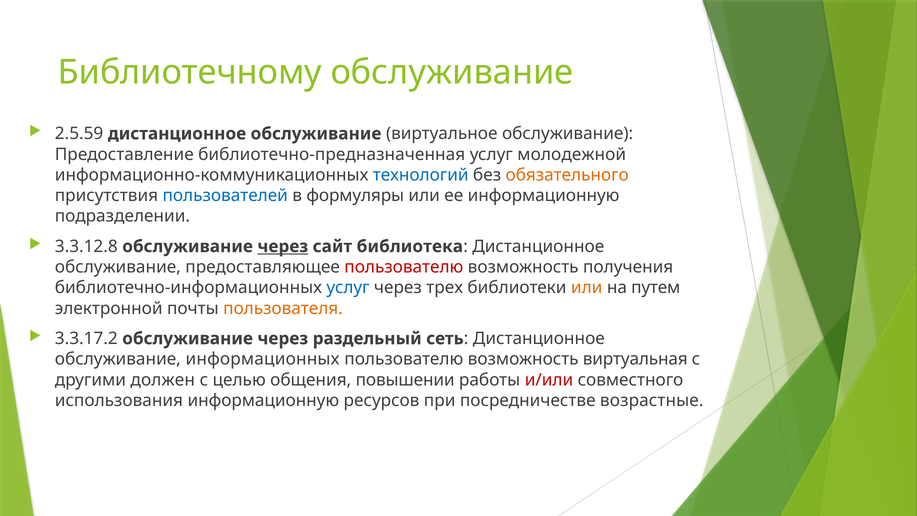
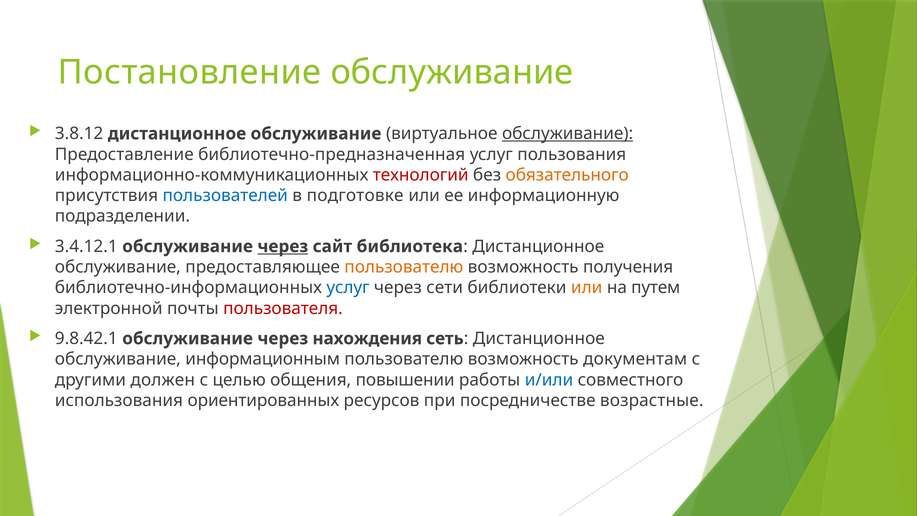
Библиотечному: Библиотечному -> Постановление (190, 72)
2.5.59: 2.5.59 -> 3.8.12 (79, 134)
обслуживание underline: none -> present (568, 134)
молодежной: молодежной -> пользования (572, 154)
технологий colour: blue -> red (421, 175)
формуляры: формуляры -> подготовке (355, 196)
3.3.12.8: 3.3.12.8 -> 3.4.12.1 (86, 246)
пользователю colour: red -> orange (404, 267)
трех: трех -> сети (445, 288)
пользователя colour: orange -> red (283, 308)
3.3.17.2: 3.3.17.2 -> 9.8.42.1 (86, 338)
раздельный: раздельный -> нахождения (367, 338)
информационных: информационных -> информационным (263, 359)
виртуальная: виртуальная -> документам (635, 359)
и/или colour: red -> blue (549, 380)
использования информационную: информационную -> ориентированных (263, 400)
